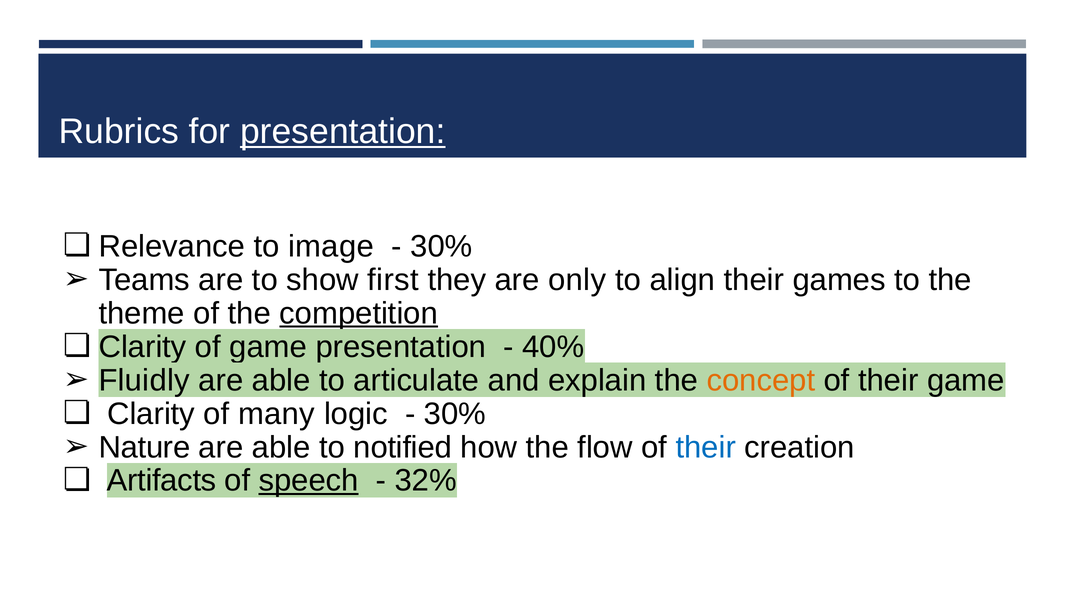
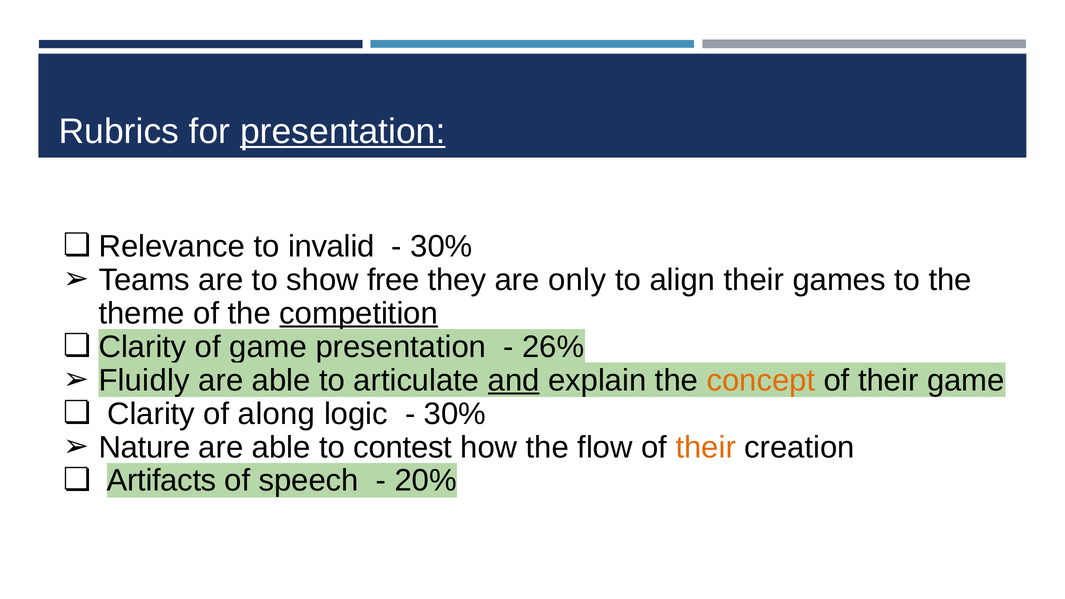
image: image -> invalid (331, 246)
first: first -> free (393, 280)
40%: 40% -> 26% (553, 347)
and underline: none -> present (514, 380)
many: many -> along (277, 414)
notified: notified -> contest (403, 447)
their colour: blue -> orange (706, 447)
speech underline: present -> none (309, 481)
32%: 32% -> 20% (426, 481)
